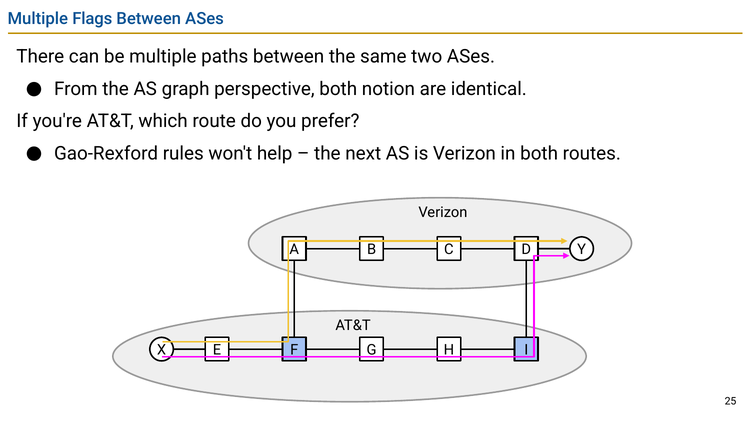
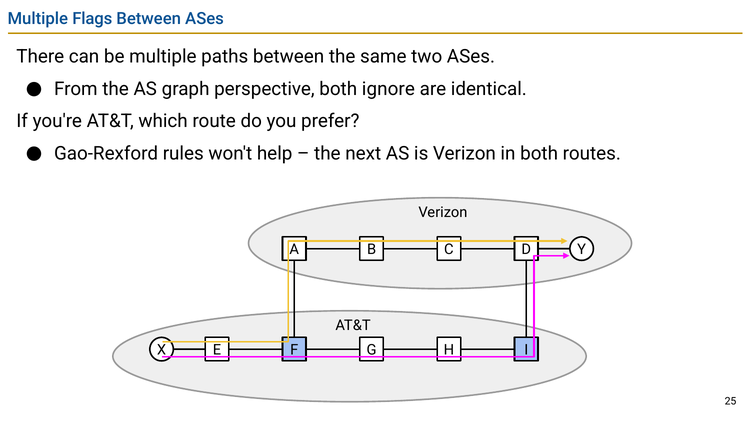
notion: notion -> ignore (388, 89)
